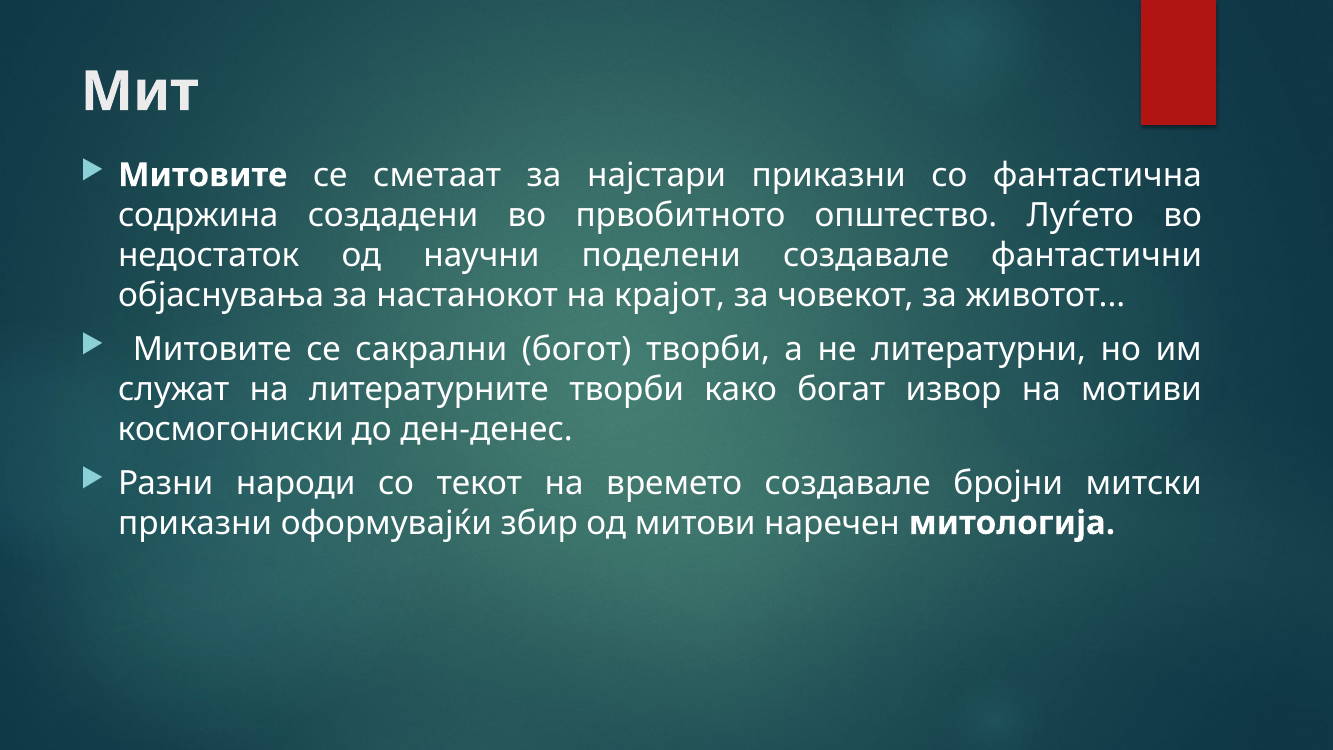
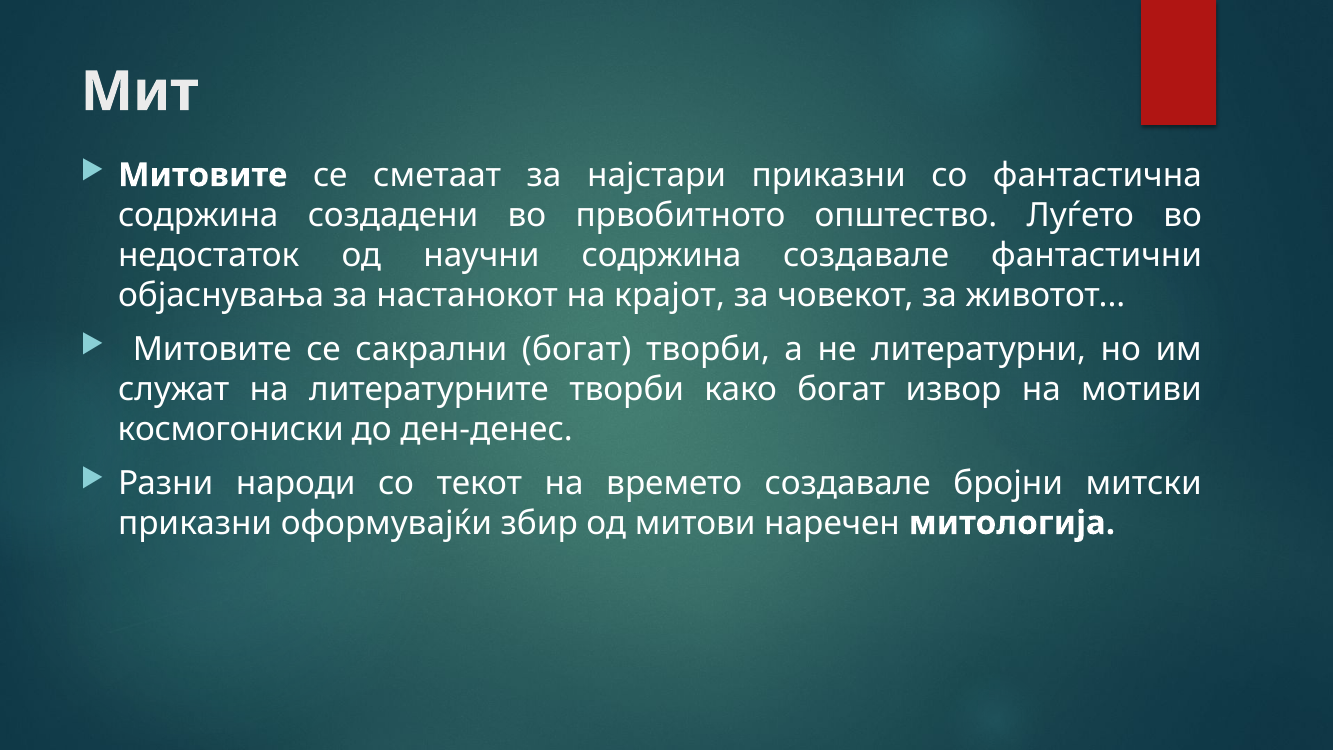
научни поделени: поделени -> содржина (661, 255)
сакрални богот: богот -> богат (577, 349)
